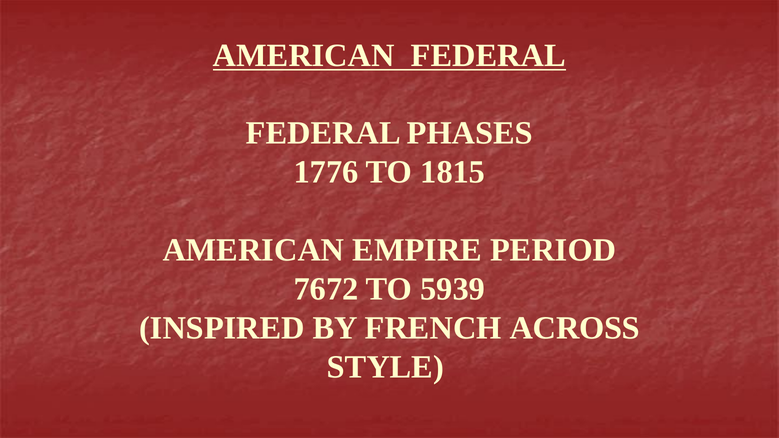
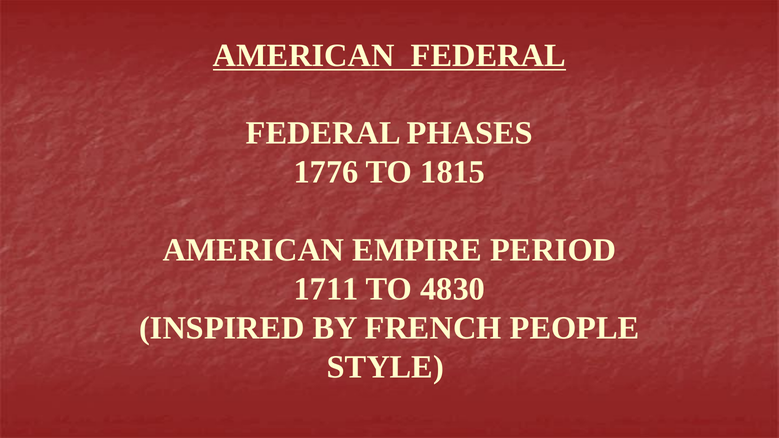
7672: 7672 -> 1711 (326, 289)
5939: 5939 -> 4830 (453, 289)
ACROSS: ACROSS -> PEOPLE (575, 328)
